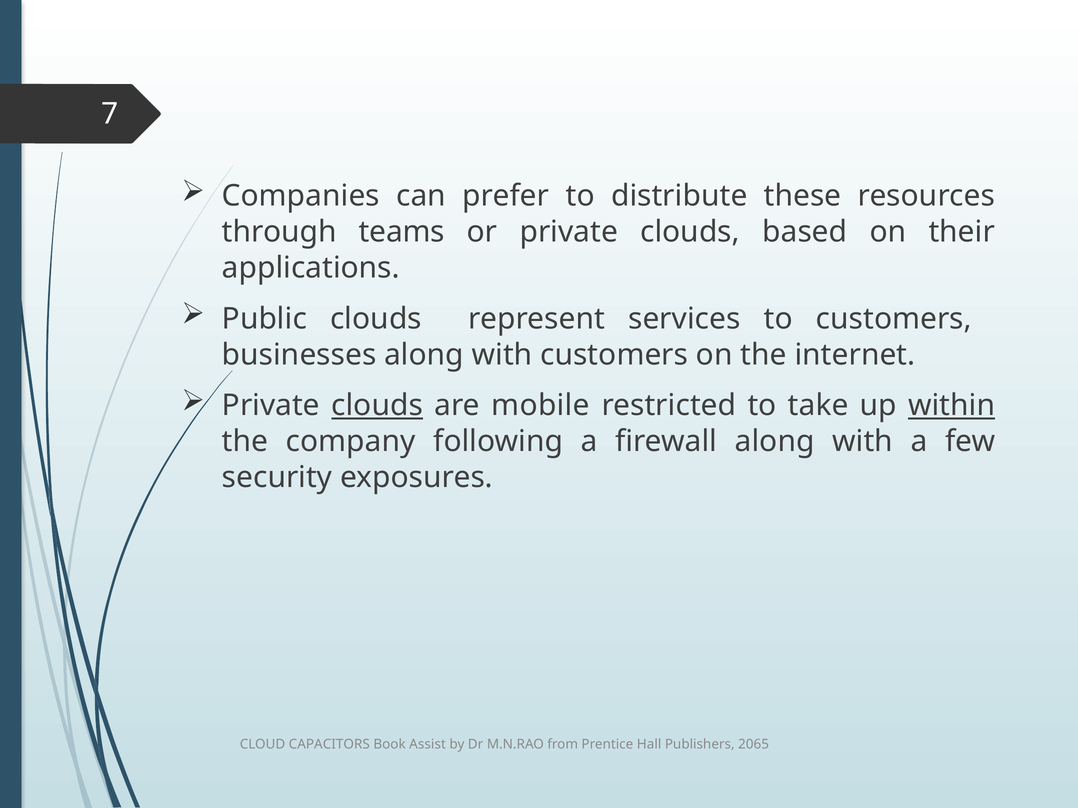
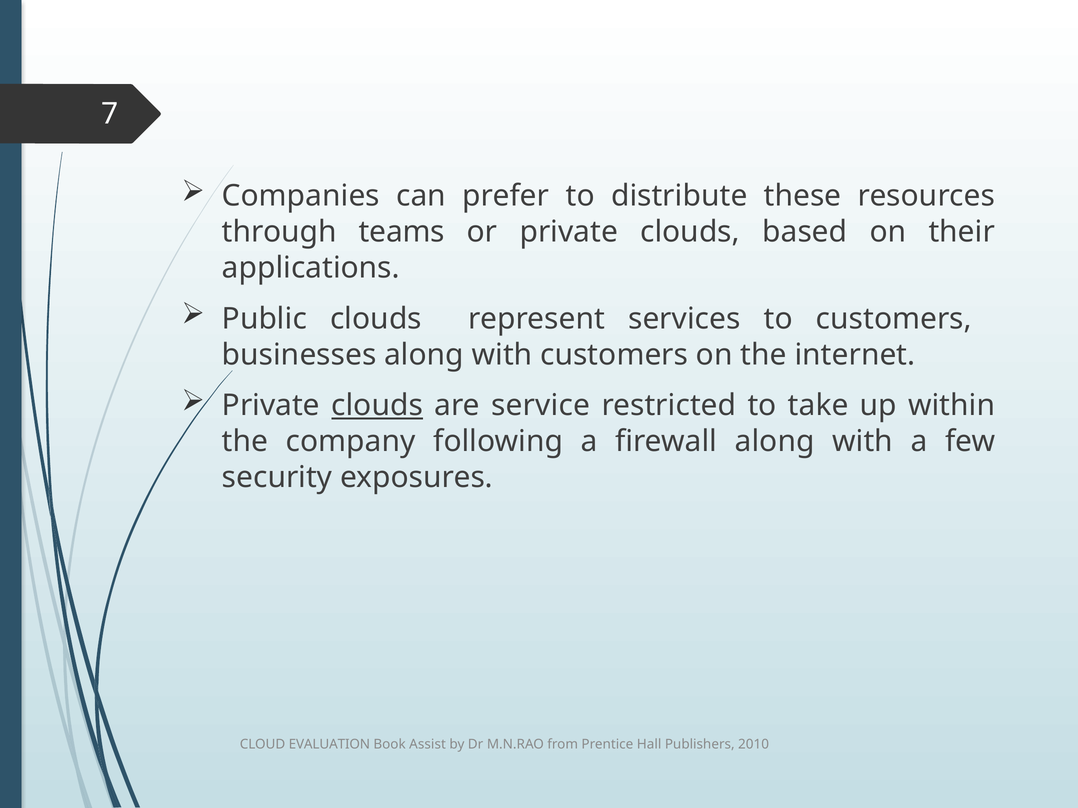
mobile: mobile -> service (541, 406)
within underline: present -> none (952, 406)
CAPACITORS: CAPACITORS -> EVALUATION (329, 745)
2065: 2065 -> 2010 (754, 745)
